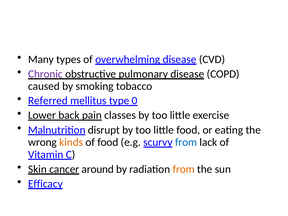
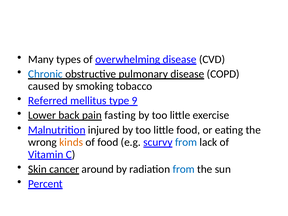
Chronic colour: purple -> blue (45, 74)
0: 0 -> 9 (135, 101)
classes: classes -> fasting (120, 115)
disrupt: disrupt -> injured (104, 130)
from colour: orange -> blue (184, 169)
Efficacy: Efficacy -> Percent (45, 184)
